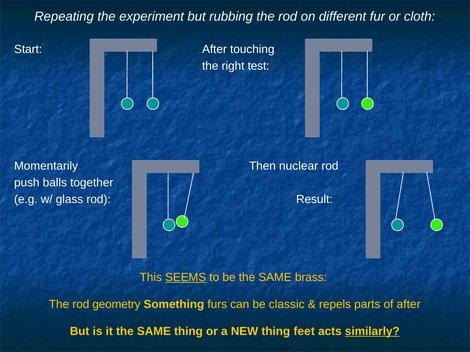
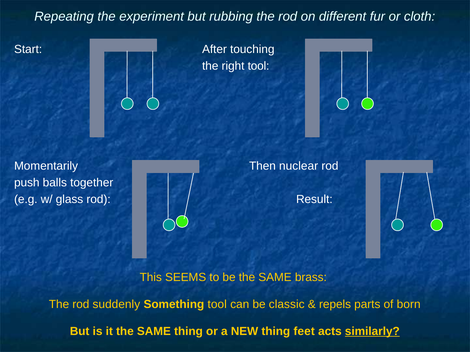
right test: test -> tool (259, 66)
SEEMS underline: present -> none (186, 278)
geometry: geometry -> suddenly (116, 305)
Something furs: furs -> tool (217, 305)
of after: after -> born (409, 305)
